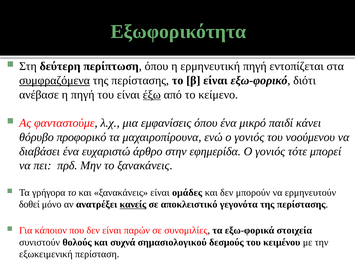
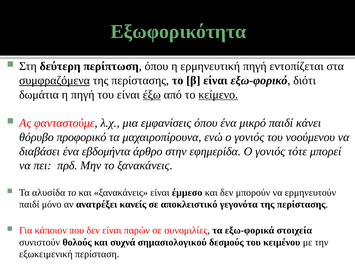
ανέβασε: ανέβασε -> δωμάτια (39, 95)
κείμενο underline: none -> present (218, 95)
ευχαριστώ: ευχαριστώ -> εβδομήντα (106, 152)
γρήγορα: γρήγορα -> αλυσίδα (49, 193)
ομάδες: ομάδες -> έμμεσο (187, 193)
δοθεί: δοθεί -> παιδί (29, 205)
κανείς underline: present -> none (133, 205)
